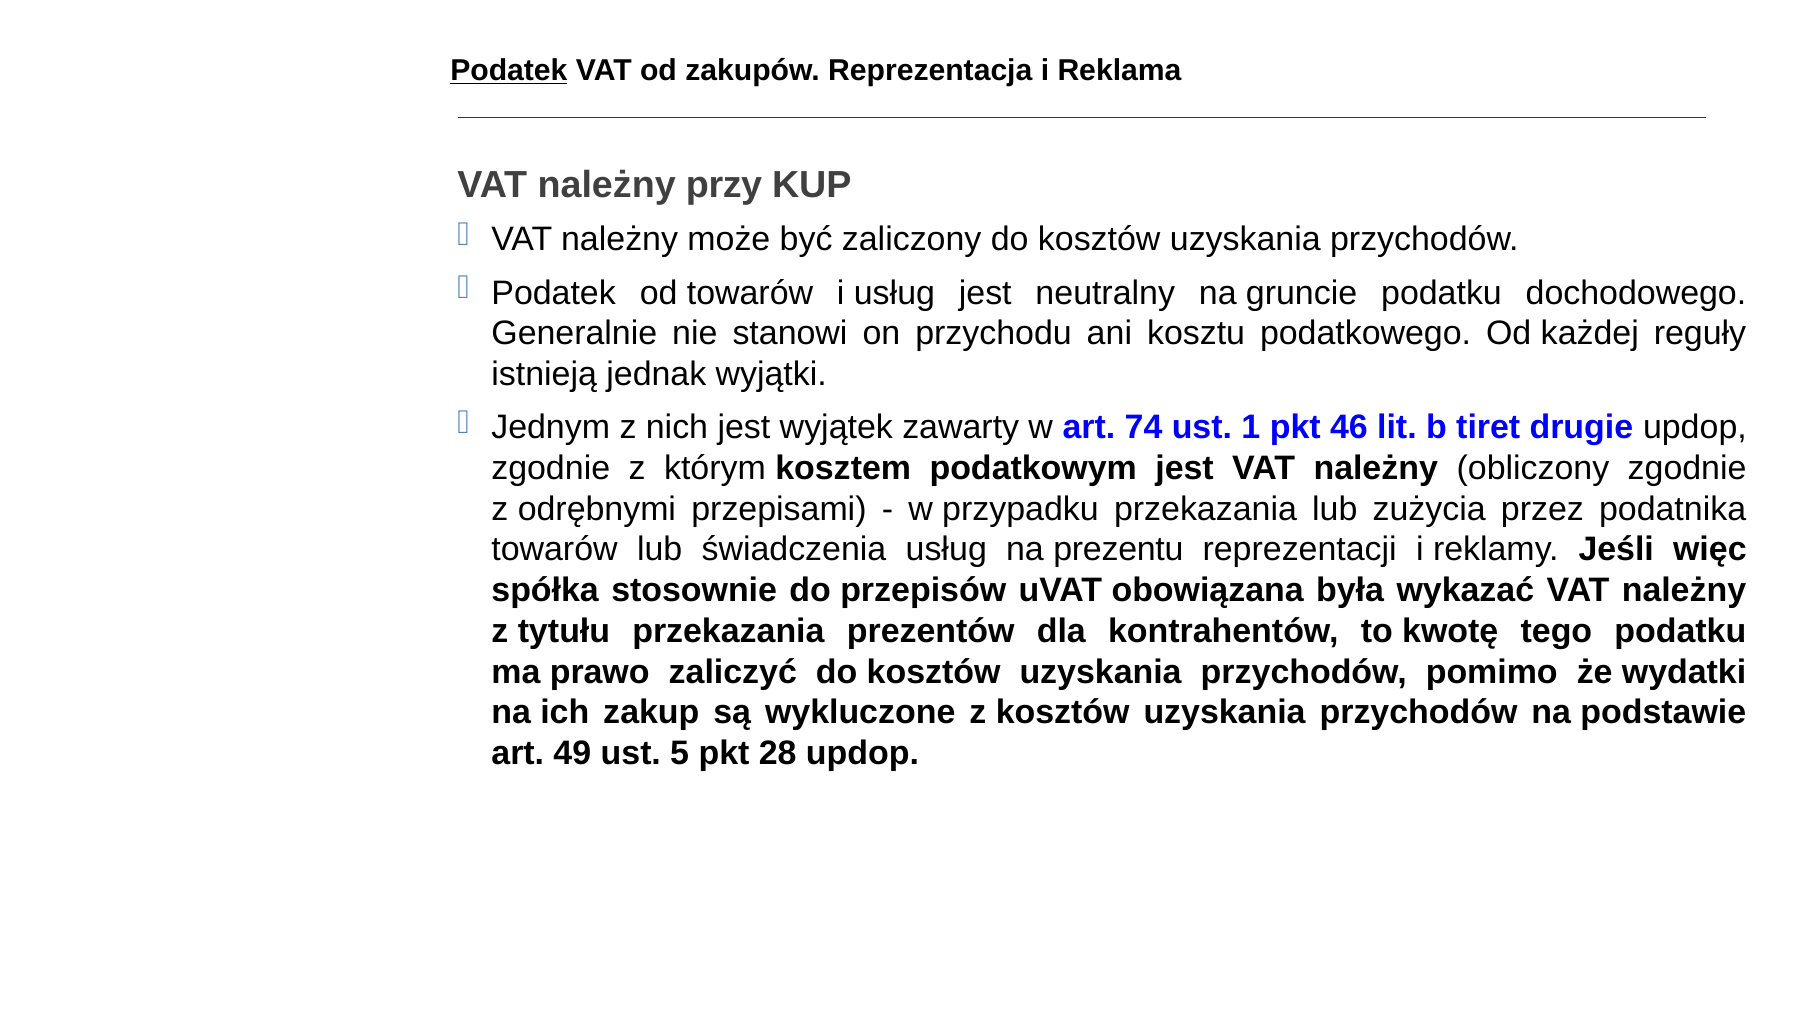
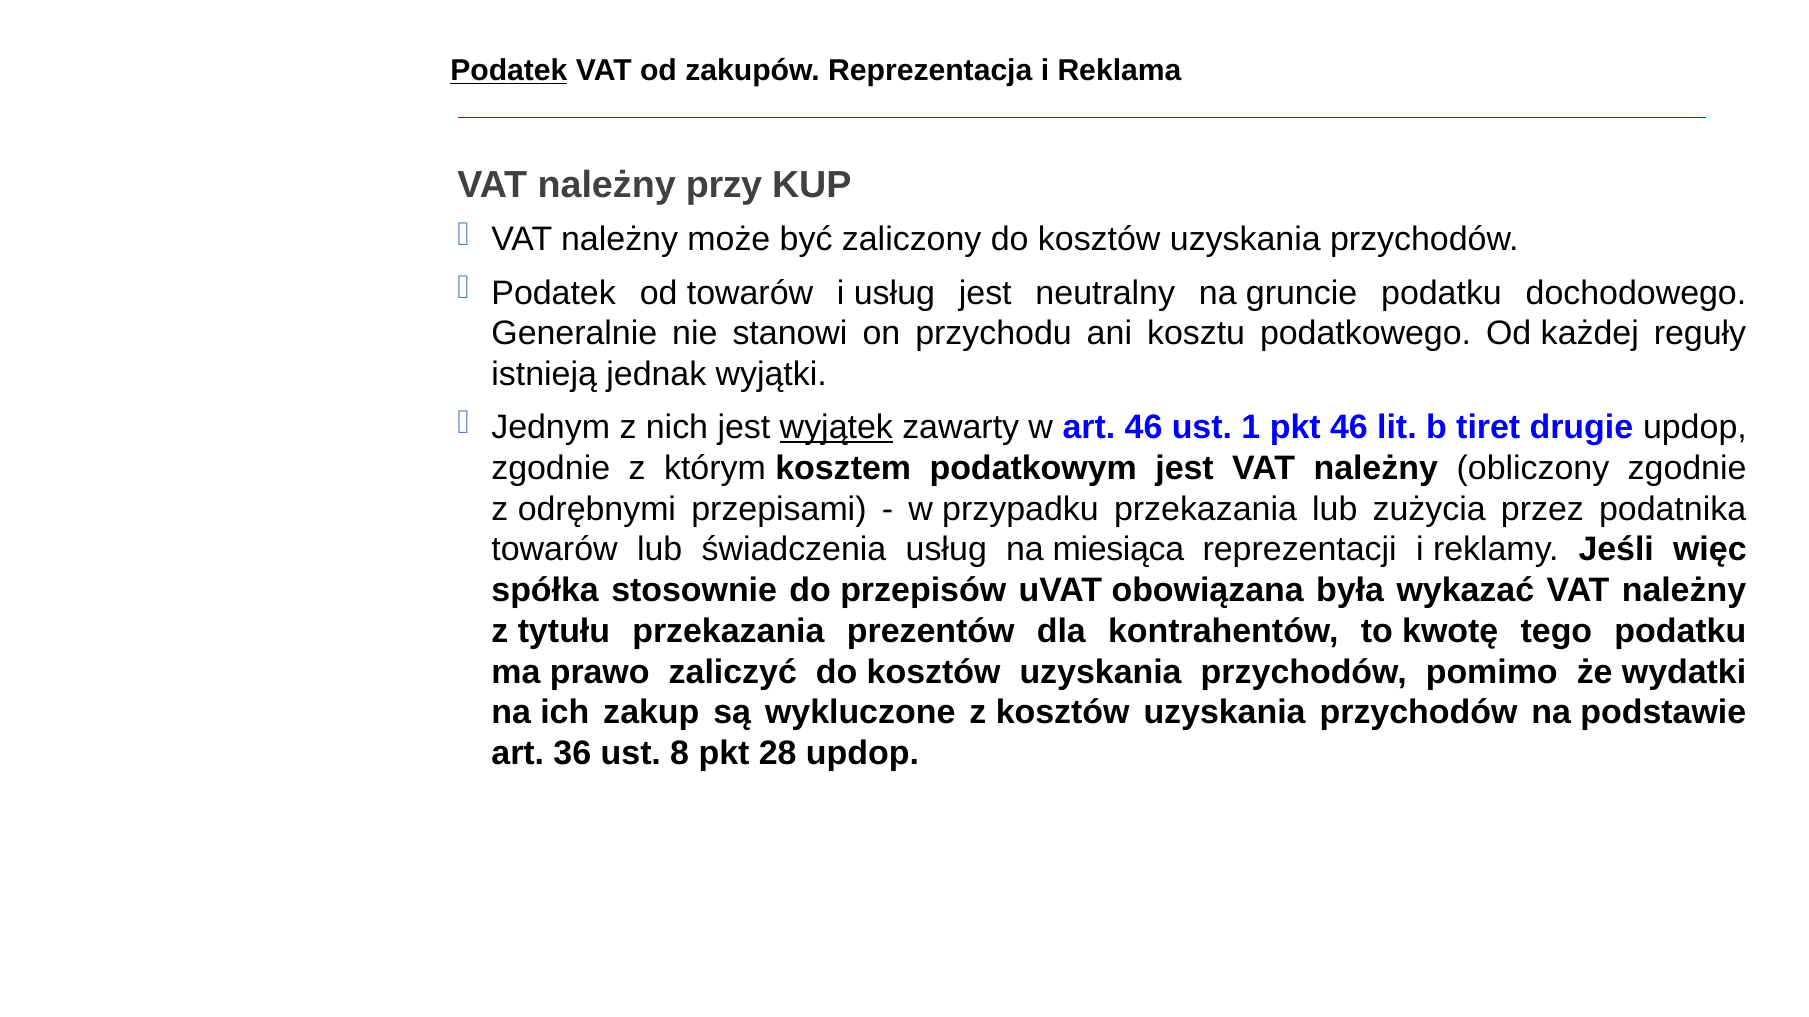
wyjątek underline: none -> present (836, 428)
art 74: 74 -> 46 (1144, 428)
prezentu: prezentu -> miesiąca (1118, 550)
49: 49 -> 36 (572, 754)
5: 5 -> 8 (680, 754)
